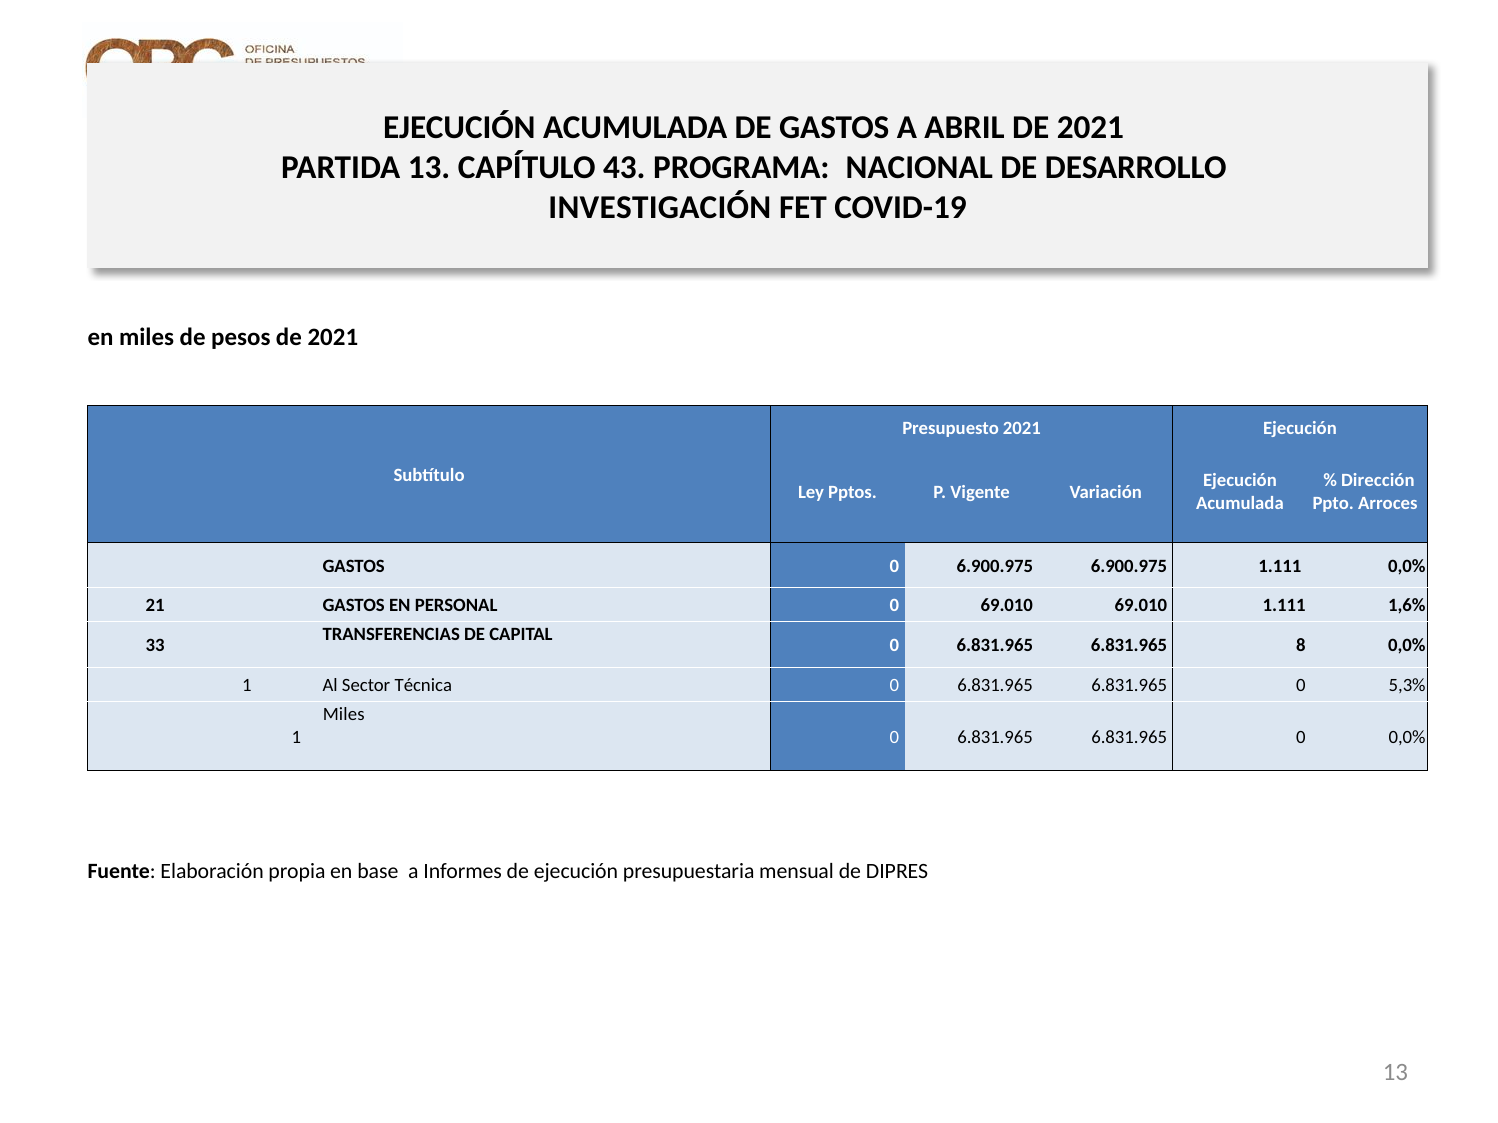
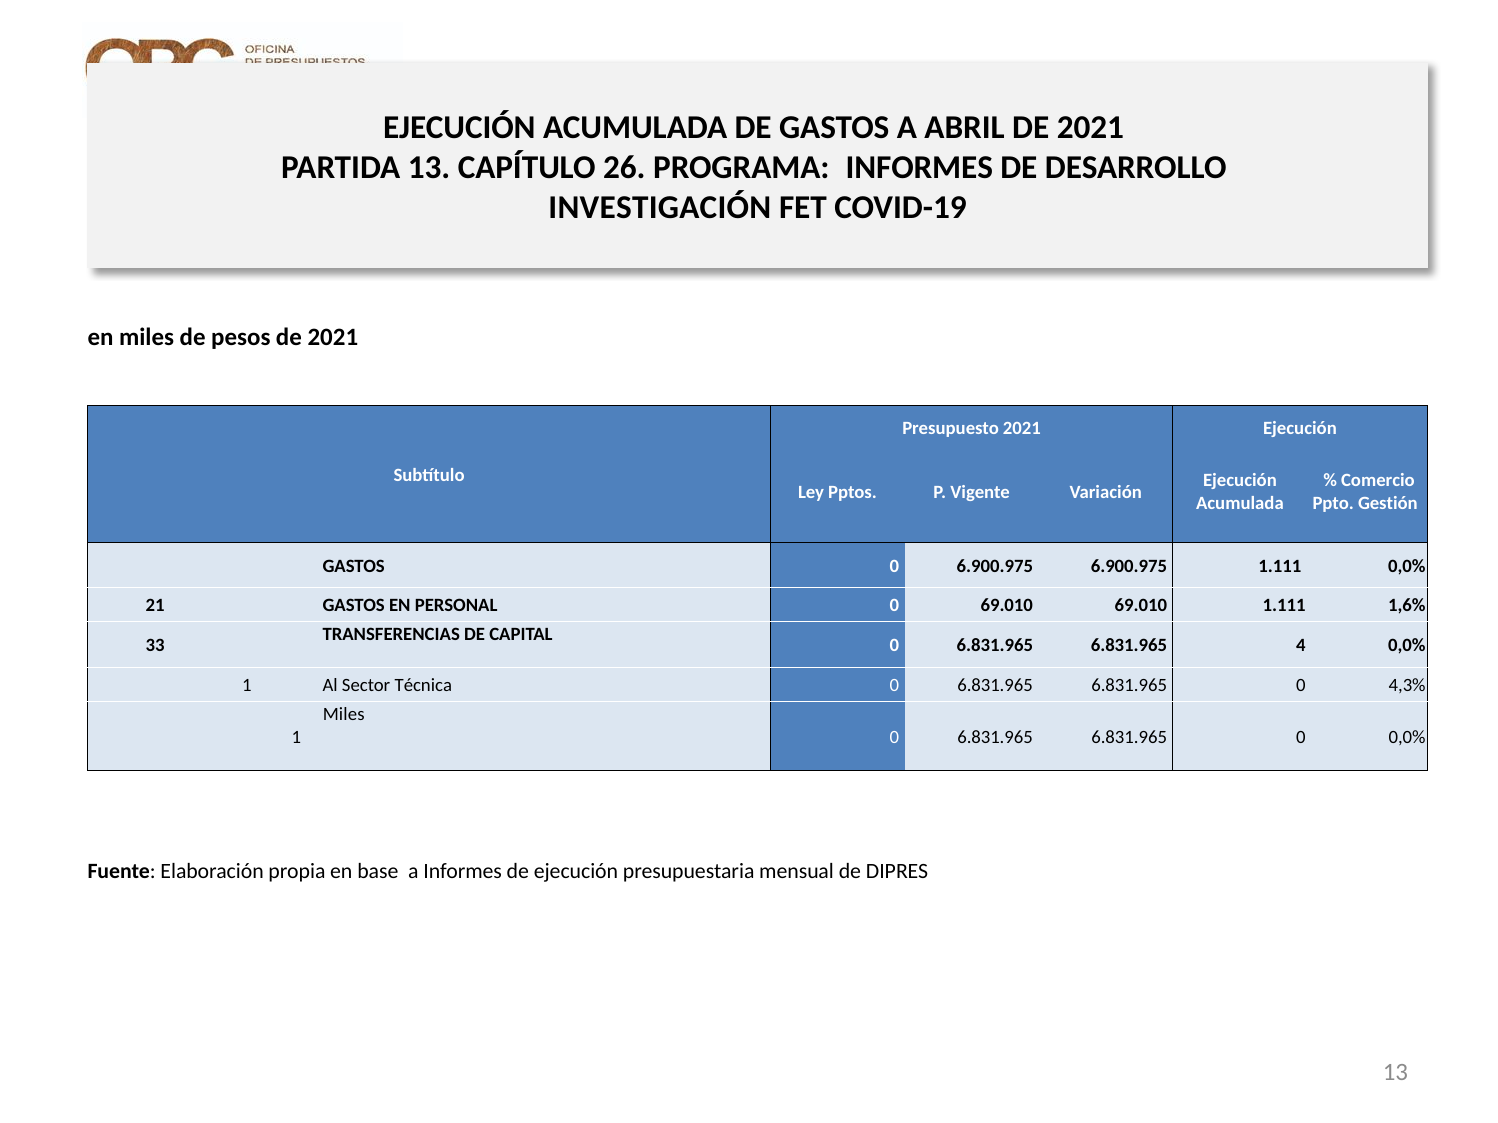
43: 43 -> 26 (624, 167)
PROGRAMA NACIONAL: NACIONAL -> INFORMES (919, 167)
Dirección: Dirección -> Comercio (1378, 481)
Arroces: Arroces -> Gestión (1388, 504)
8: 8 -> 4 (1301, 646)
5,3%: 5,3% -> 4,3% (1407, 686)
